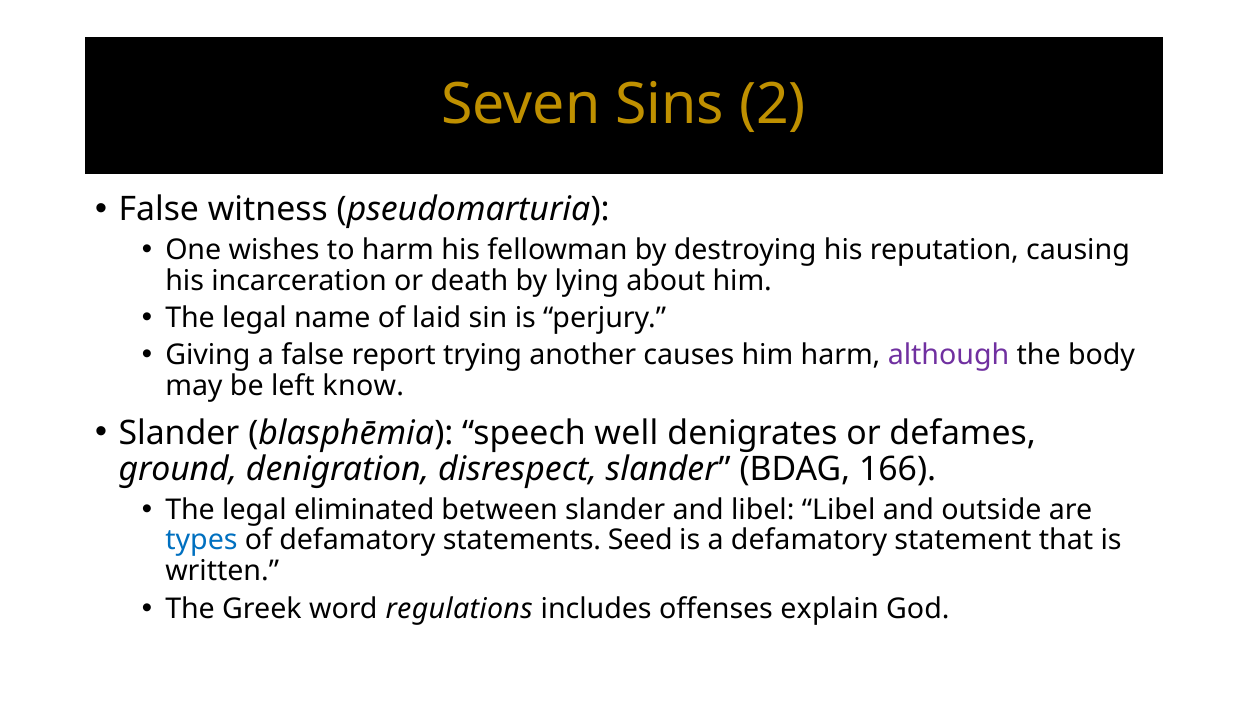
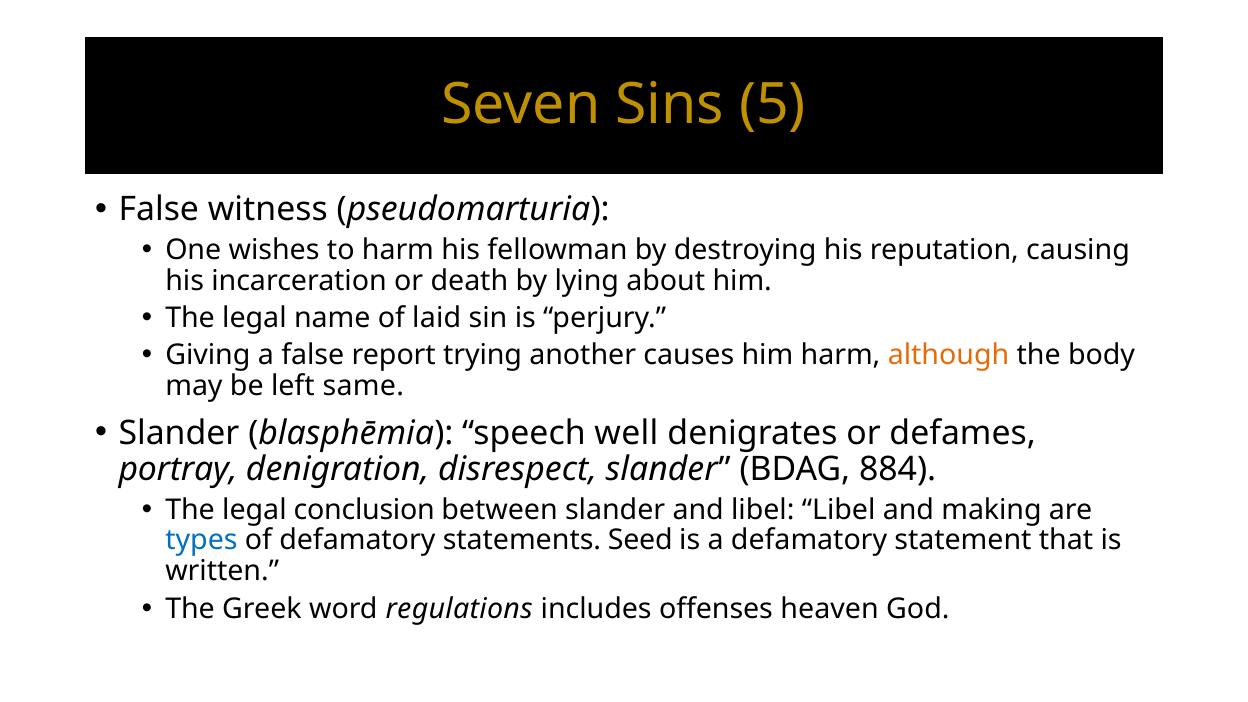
2: 2 -> 5 (773, 105)
although colour: purple -> orange (949, 355)
know: know -> same (363, 386)
ground: ground -> portray (178, 469)
166: 166 -> 884 (898, 469)
eliminated: eliminated -> conclusion (364, 510)
outside: outside -> making (991, 510)
explain: explain -> heaven (830, 609)
